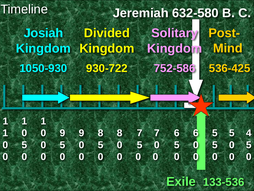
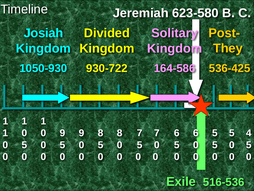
632-580: 632-580 -> 623-580 (195, 13)
Mind: Mind -> They (228, 48)
752-586: 752-586 -> 164-586 (175, 68)
133-536: 133-536 -> 516-536 (224, 182)
